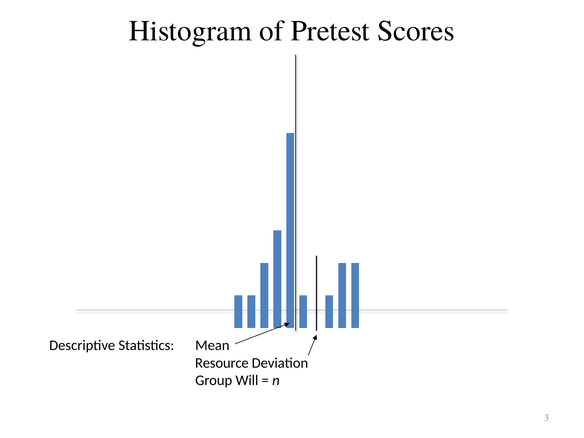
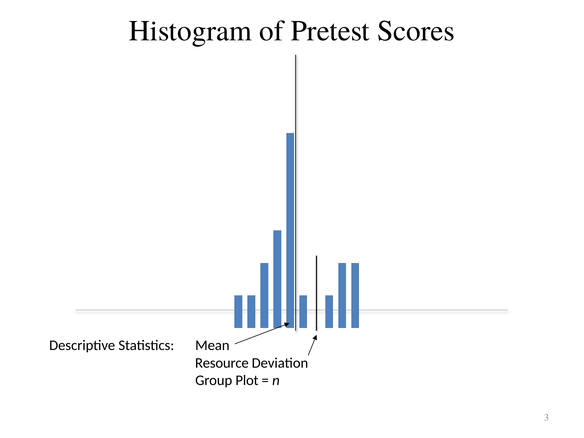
Will: Will -> Plot (247, 380)
